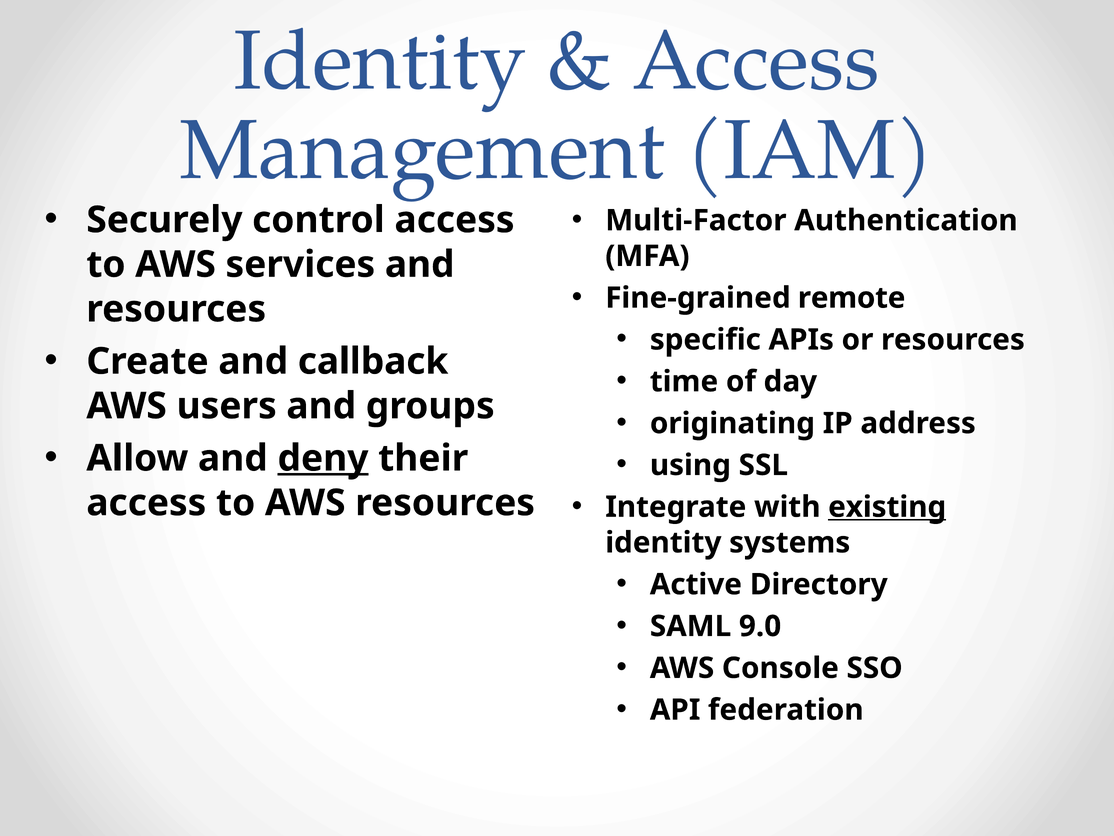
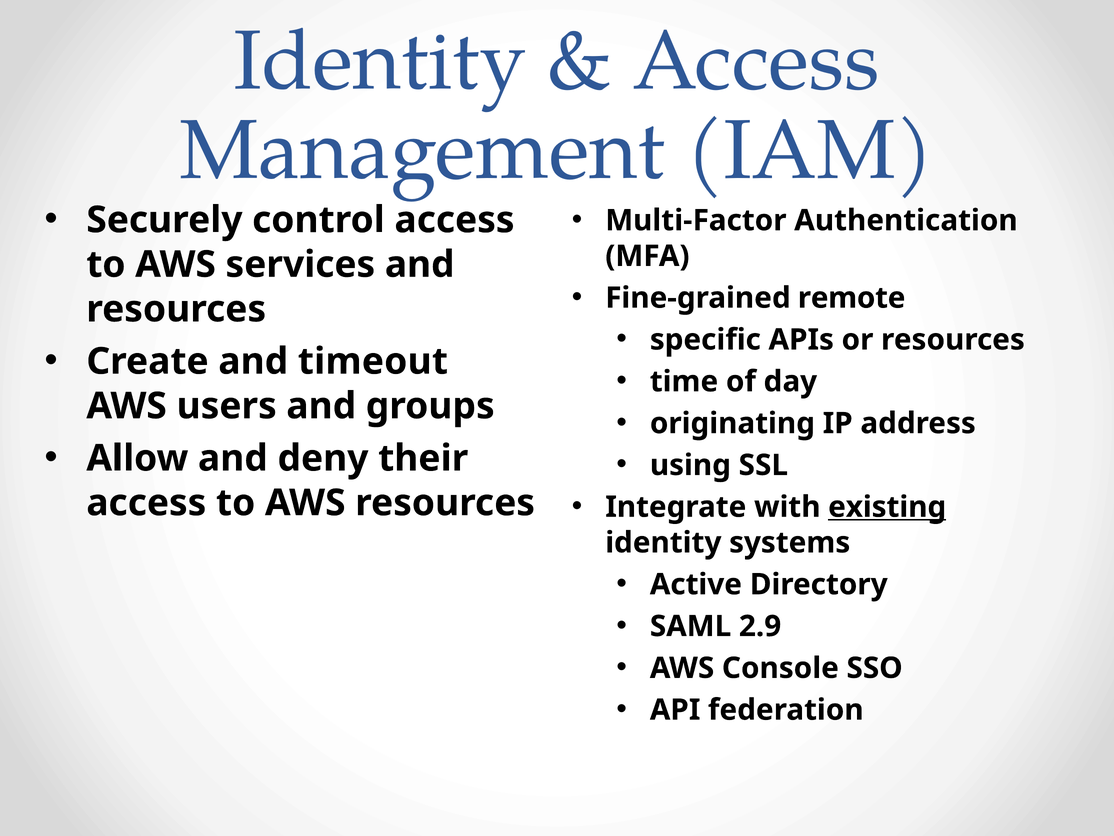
callback: callback -> timeout (373, 361)
deny underline: present -> none (323, 458)
9.0: 9.0 -> 2.9 (760, 626)
